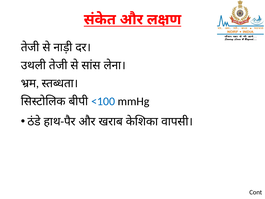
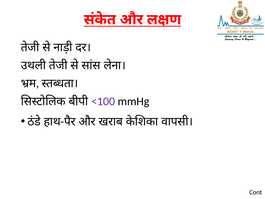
<100 colour: blue -> purple (103, 101)
